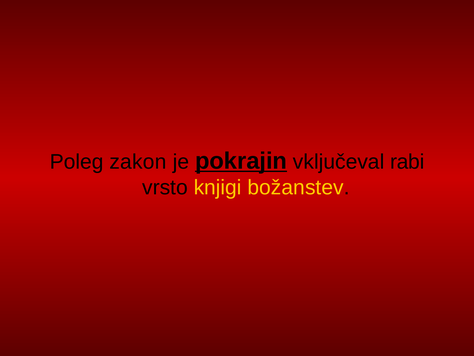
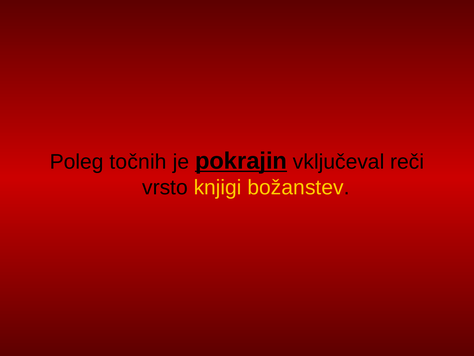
zakon: zakon -> točnih (138, 162)
rabi: rabi -> reči (407, 162)
